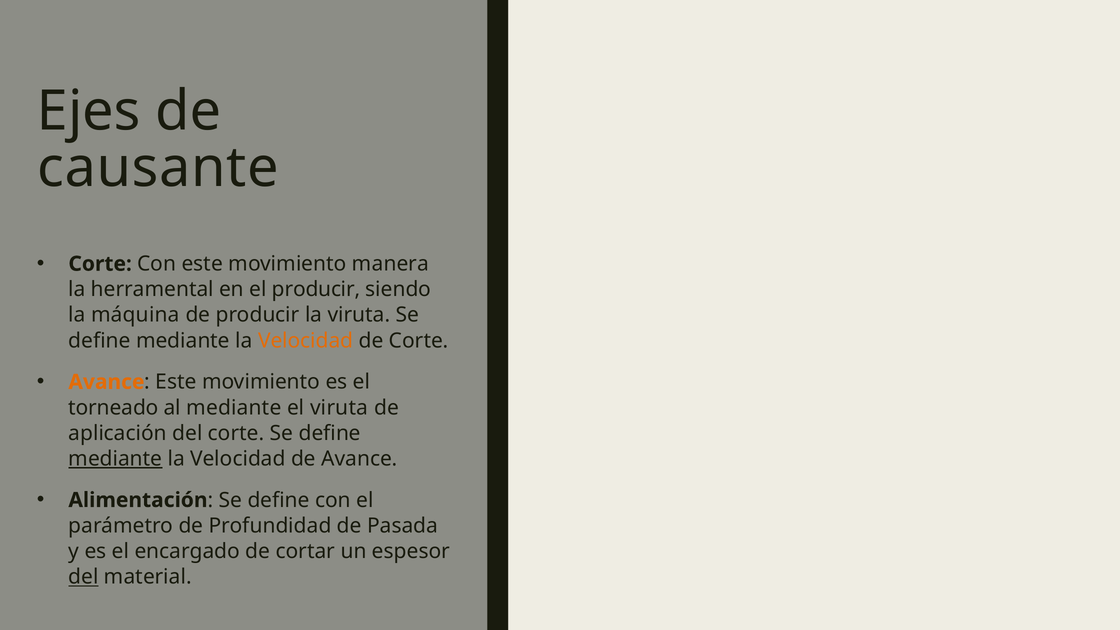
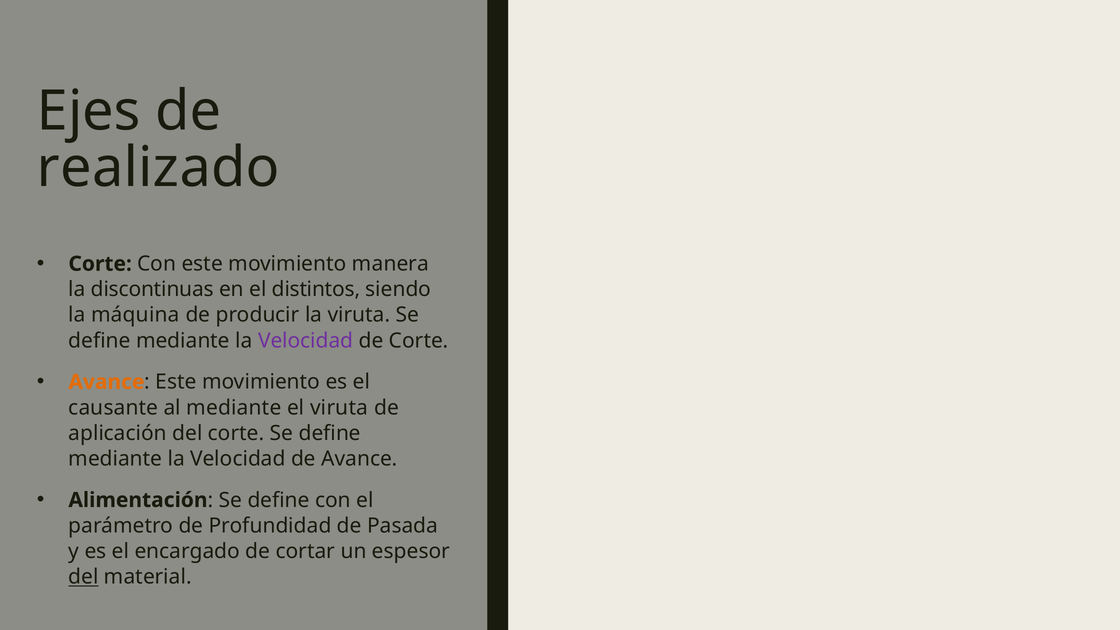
causante: causante -> realizado (158, 168)
herramental: herramental -> discontinuas (152, 289)
el producir: producir -> distintos (316, 289)
Velocidad colour: orange -> purple (306, 341)
torneado: torneado -> causante (113, 408)
mediante underline: present -> none (115, 459)
